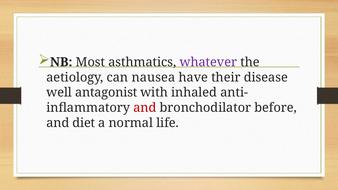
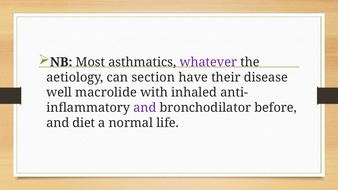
nausea: nausea -> section (153, 77)
antagonist: antagonist -> macrolide (106, 93)
and colour: red -> purple (145, 108)
